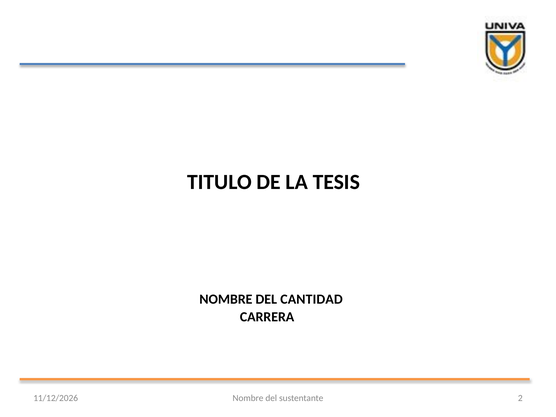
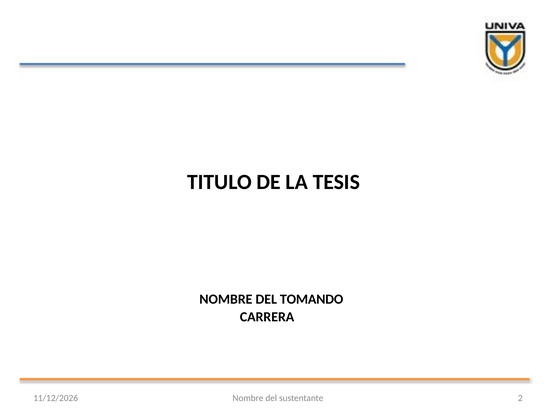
CANTIDAD: CANTIDAD -> TOMANDO (312, 299)
